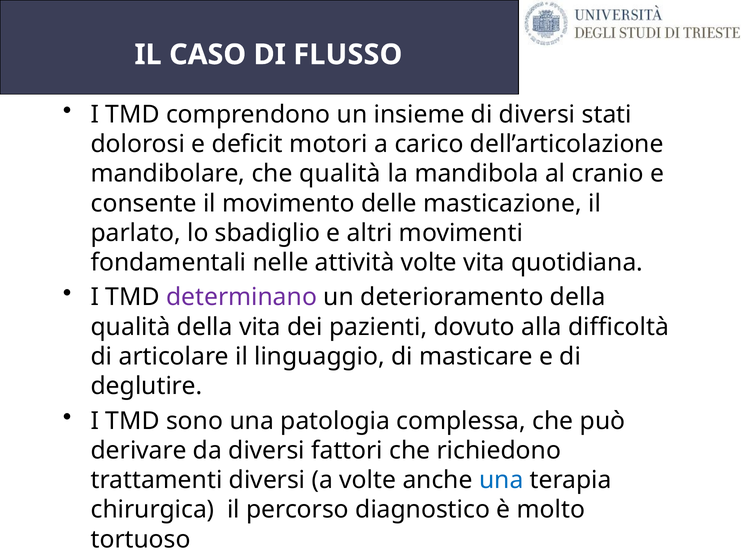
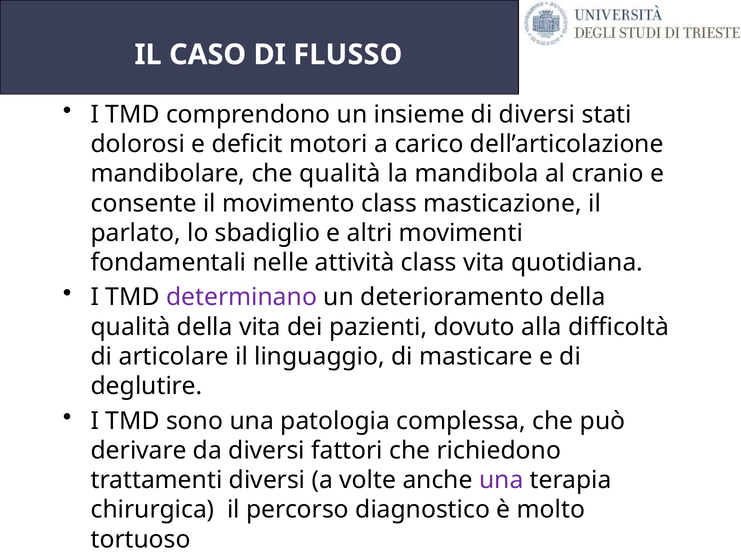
movimento delle: delle -> class (389, 203)
attività volte: volte -> class (429, 263)
una colour: blue -> purple (501, 480)
